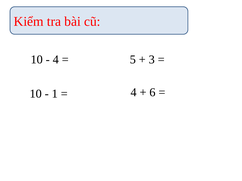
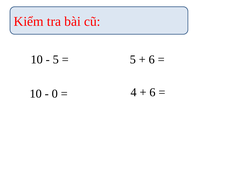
4: 4 -> 5 (56, 60)
3: 3 -> 6 (152, 60)
1: 1 -> 0 (55, 94)
